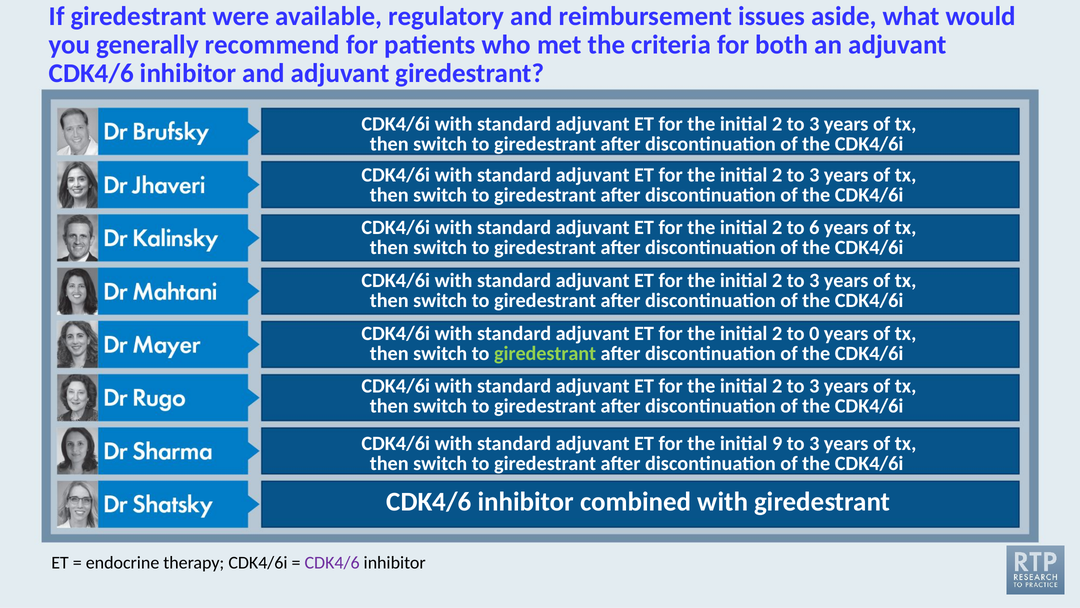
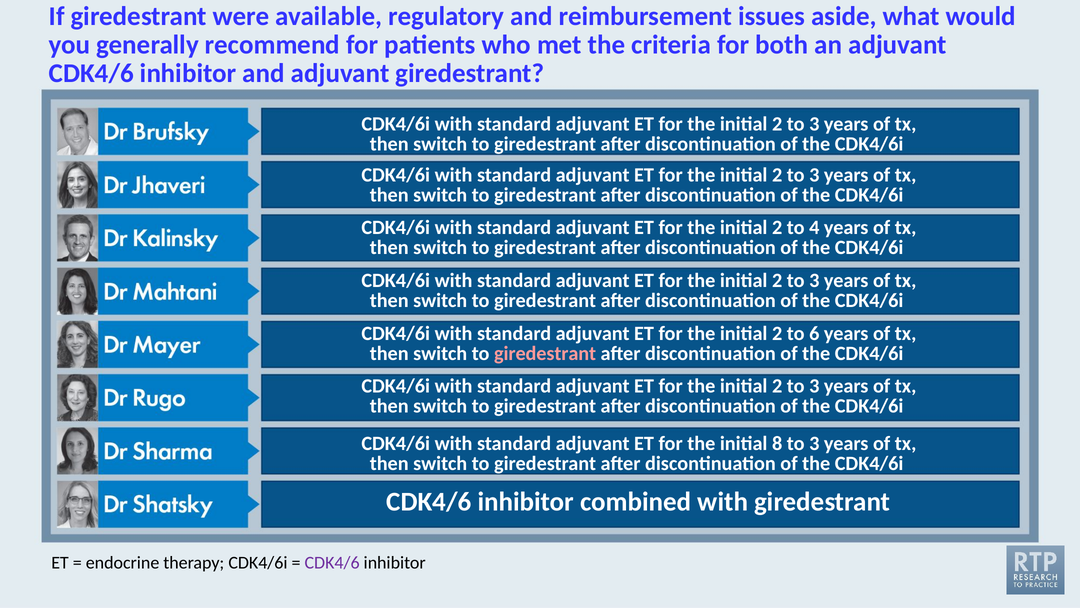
6: 6 -> 4 (814, 227)
0: 0 -> 6 (814, 333)
giredestrant colour: light green -> pink (545, 353)
9: 9 -> 8 (777, 443)
